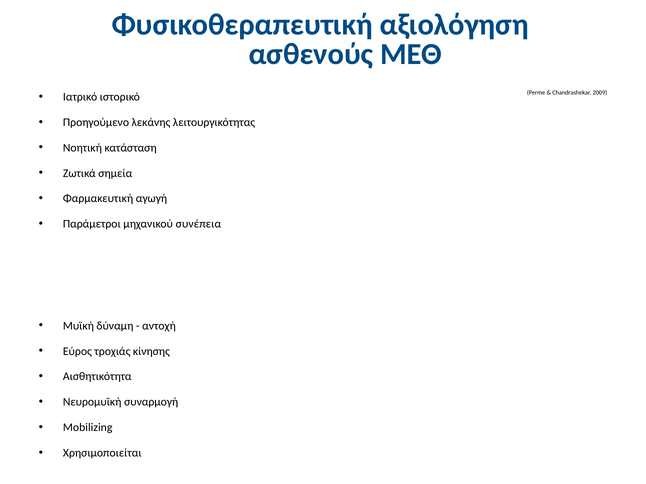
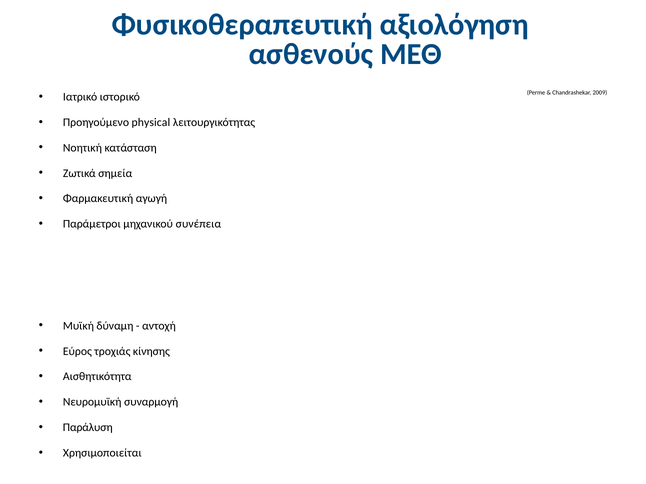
λεκάνης: λεκάνης -> physical (151, 122)
Mobilizing: Mobilizing -> Παράλυση (88, 428)
